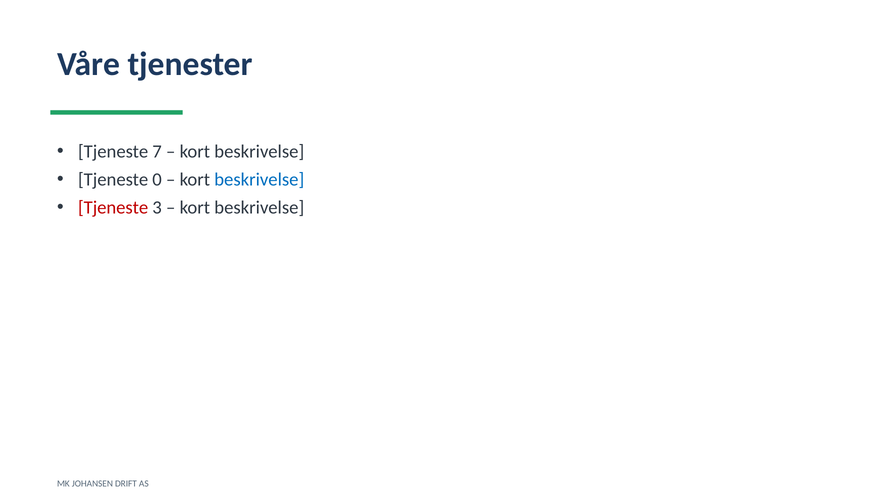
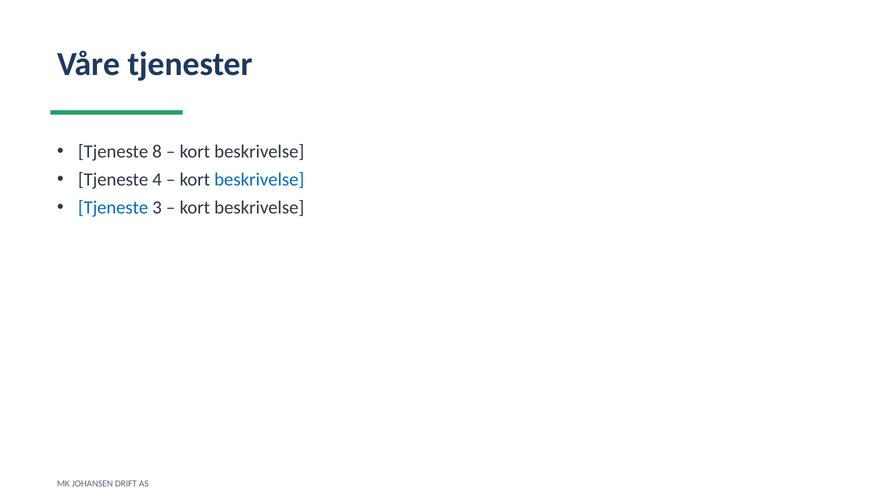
7: 7 -> 8 (157, 152)
0: 0 -> 4 (157, 180)
Tjeneste colour: red -> blue (113, 208)
